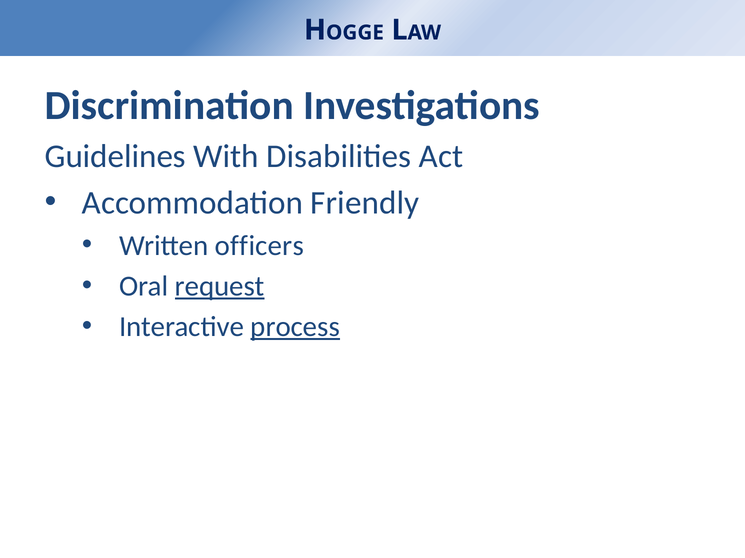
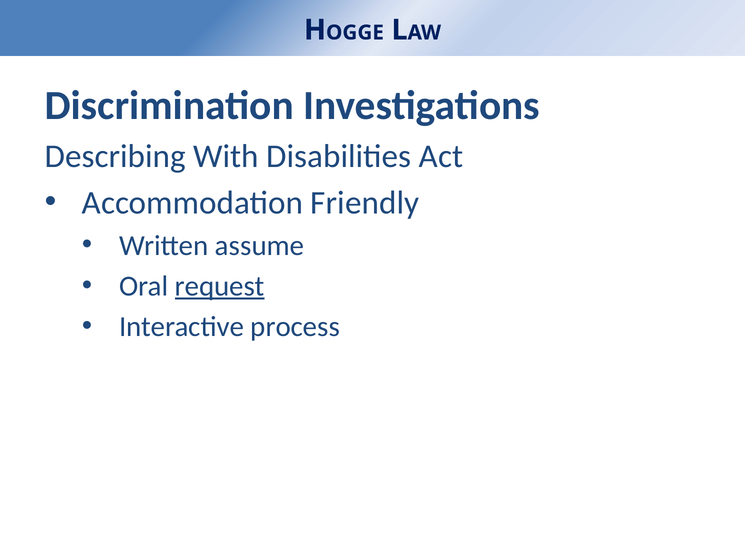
Guidelines: Guidelines -> Describing (115, 157)
officers: officers -> assume (260, 246)
process underline: present -> none (295, 327)
